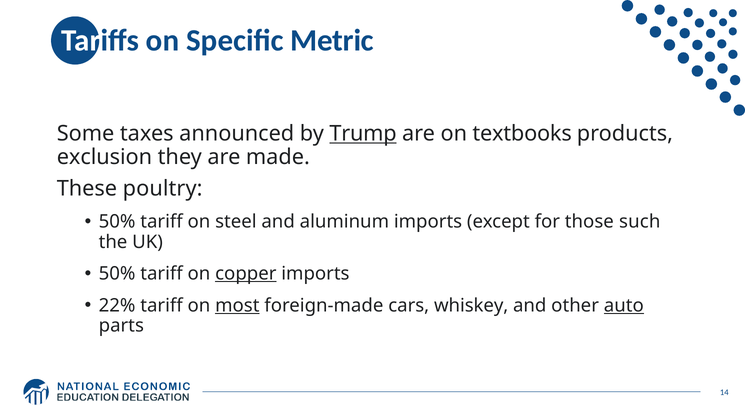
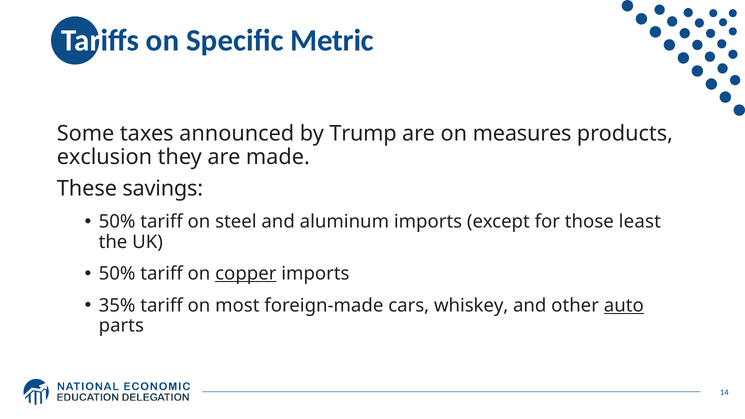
Trump underline: present -> none (363, 134)
textbooks: textbooks -> measures (522, 134)
poultry: poultry -> savings (163, 188)
such: such -> least (640, 222)
22%: 22% -> 35% (117, 305)
most underline: present -> none (237, 305)
